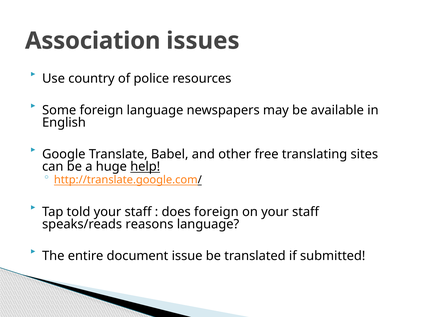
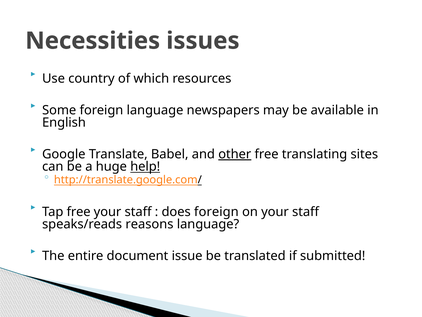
Association: Association -> Necessities (93, 41)
police: police -> which (151, 79)
other underline: none -> present (235, 154)
Tap told: told -> free (79, 212)
